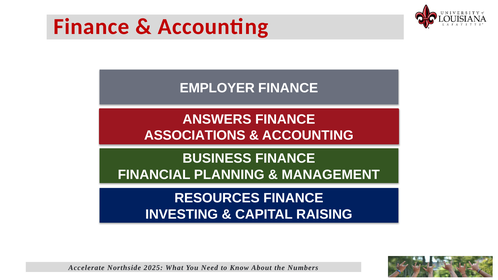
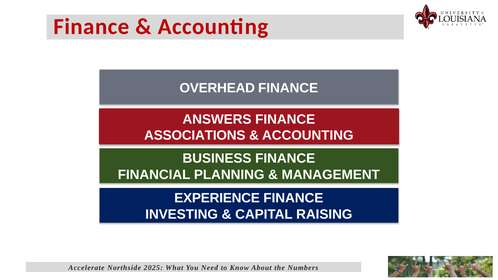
EMPLOYER: EMPLOYER -> OVERHEAD (217, 88)
RESOURCES: RESOURCES -> EXPERIENCE (217, 198)
